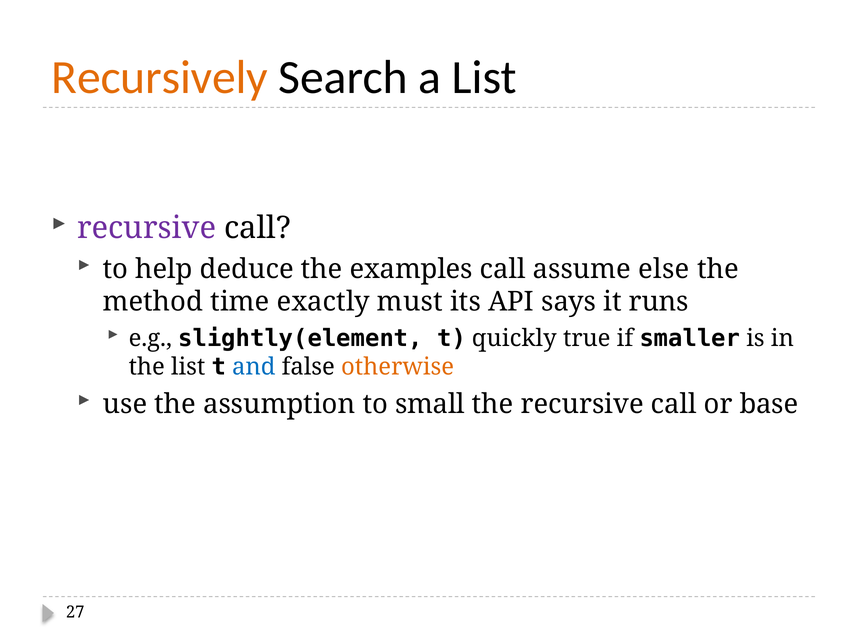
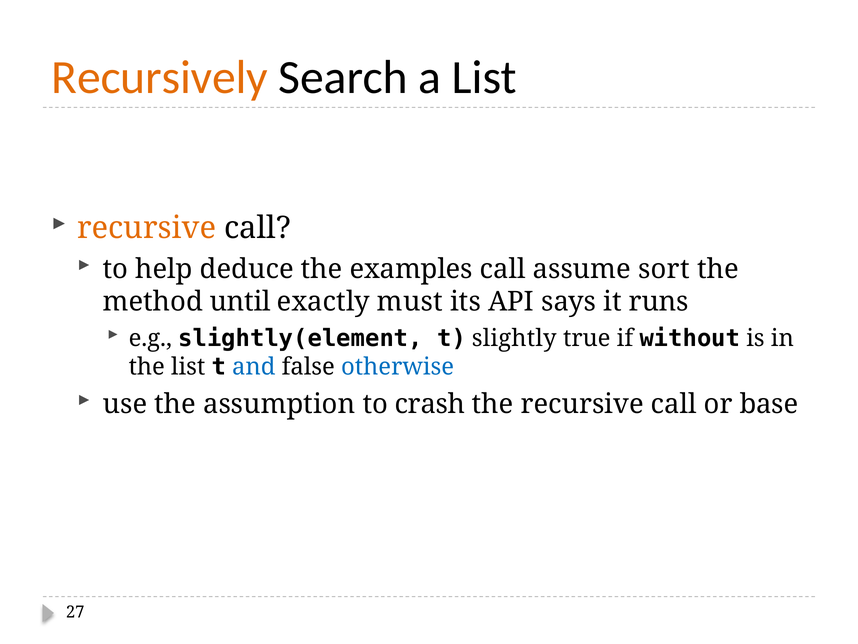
recursive colour: purple -> orange (147, 228)
else: else -> sort (664, 269)
time: time -> until (240, 302)
quickly: quickly -> slightly (514, 338)
smaller: smaller -> without (690, 338)
otherwise colour: orange -> blue (398, 367)
small: small -> crash (430, 404)
